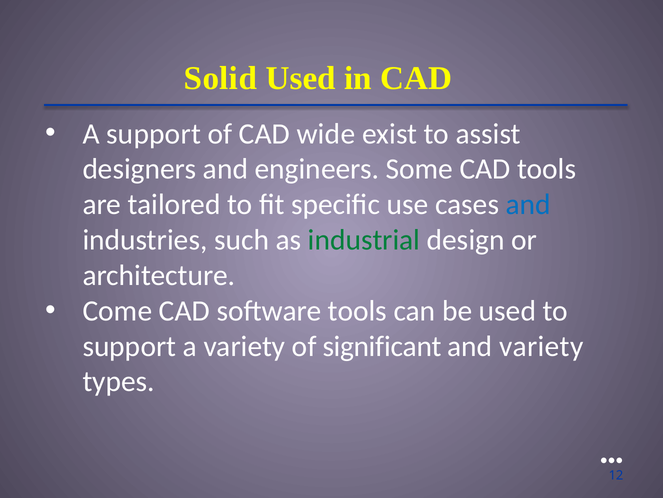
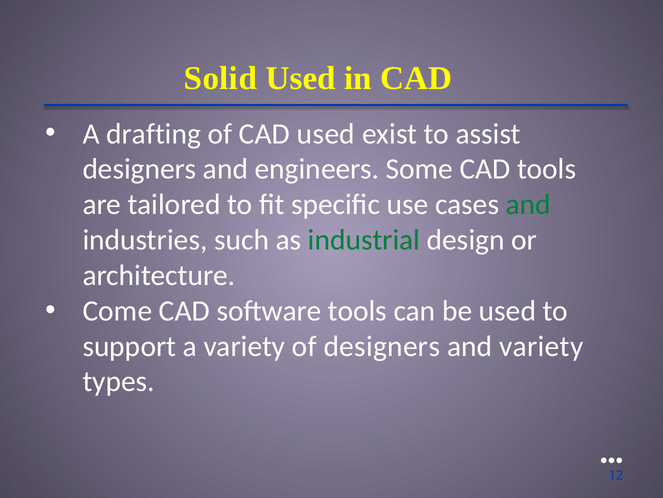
A support: support -> drafting (154, 134)
CAD wide: wide -> used (326, 134)
and colour: blue -> green (528, 204)
of significant: significant -> designers (382, 346)
